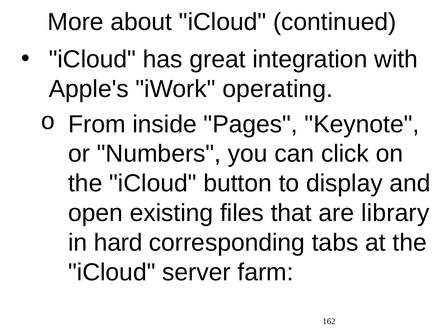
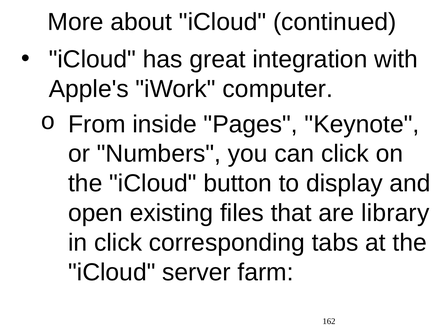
operating: operating -> computer (278, 89)
in hard: hard -> click (118, 243)
